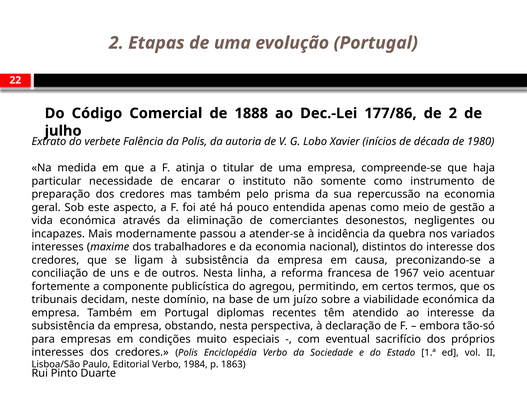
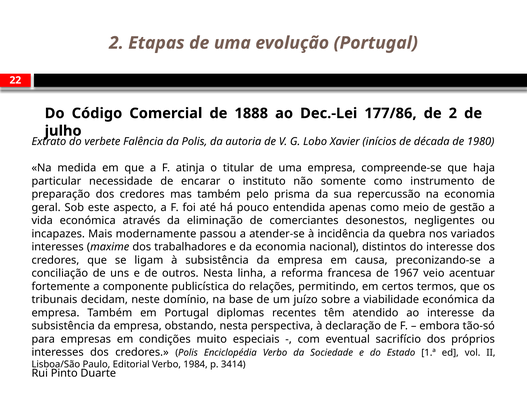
agregou: agregou -> relações (272, 287)
1863: 1863 -> 3414 (233, 365)
